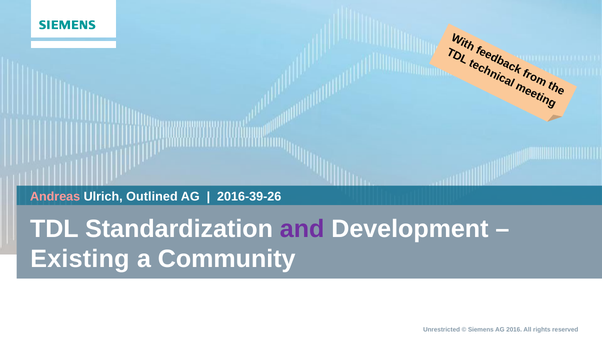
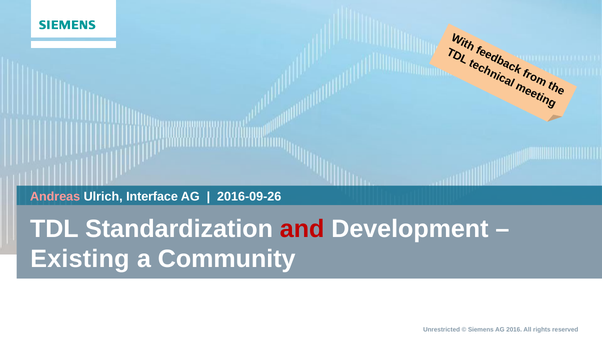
Outlined: Outlined -> Interface (152, 196)
2016-39-26: 2016-39-26 -> 2016-09-26 (249, 196)
and colour: purple -> red (302, 229)
